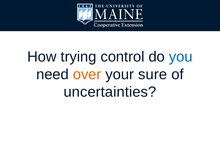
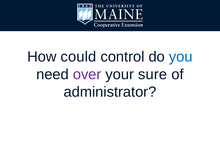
trying: trying -> could (78, 57)
over colour: orange -> purple (87, 74)
uncertainties: uncertainties -> administrator (110, 92)
